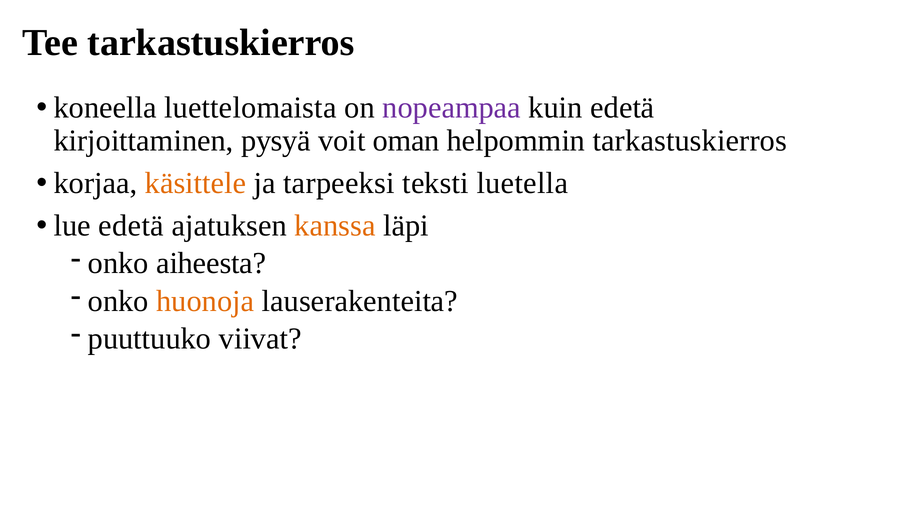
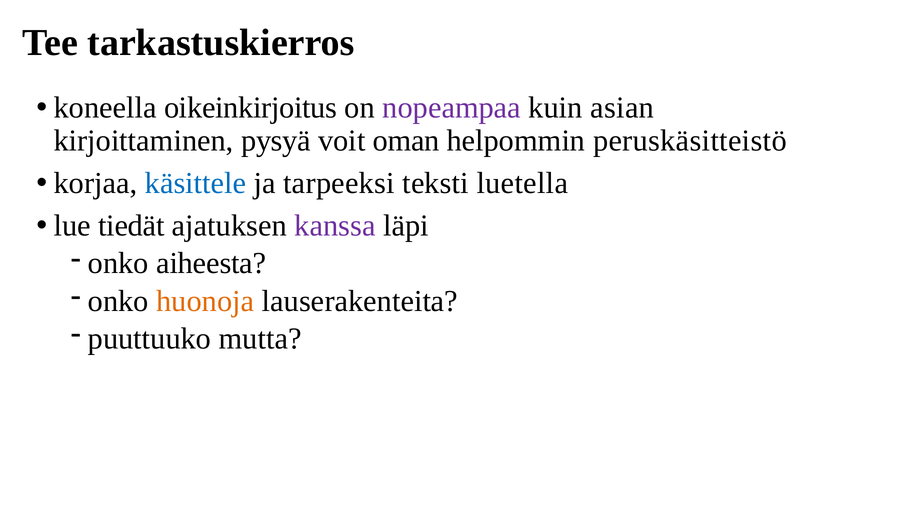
luettelomaista: luettelomaista -> oikeinkirjoitus (251, 108)
kuin edetä: edetä -> asian (622, 108)
helpommin tarkastuskierros: tarkastuskierros -> peruskäsitteistö (690, 141)
käsittele colour: orange -> blue (195, 183)
lue edetä: edetä -> tiedät (131, 226)
kanssa colour: orange -> purple (335, 226)
viivat: viivat -> mutta (260, 338)
